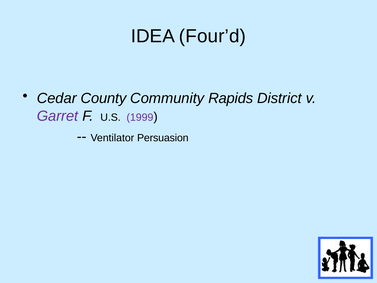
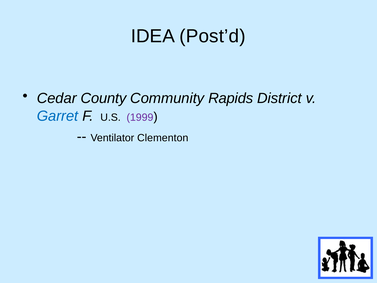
Four’d: Four’d -> Post’d (212, 36)
Garret colour: purple -> blue (57, 116)
Persuasion: Persuasion -> Clementon (163, 138)
